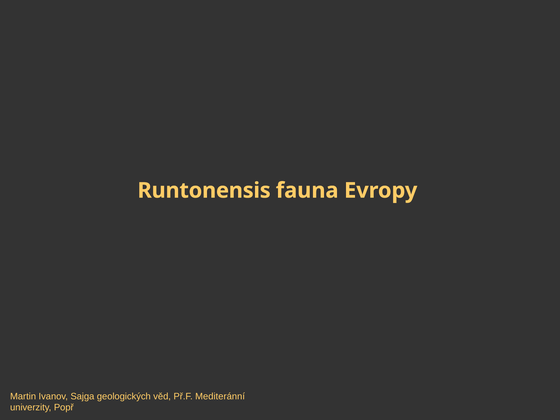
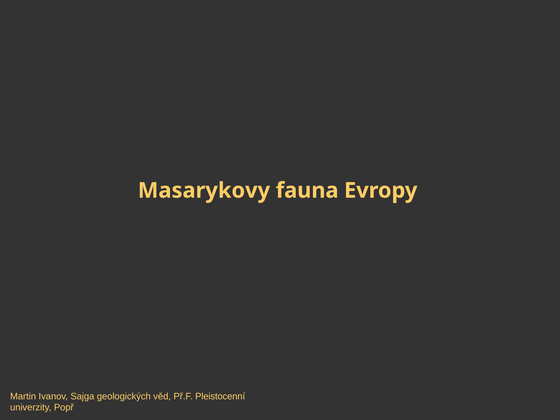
Runtonensis: Runtonensis -> Masarykovy (204, 191)
Mediteránní: Mediteránní -> Pleistocenní (220, 396)
